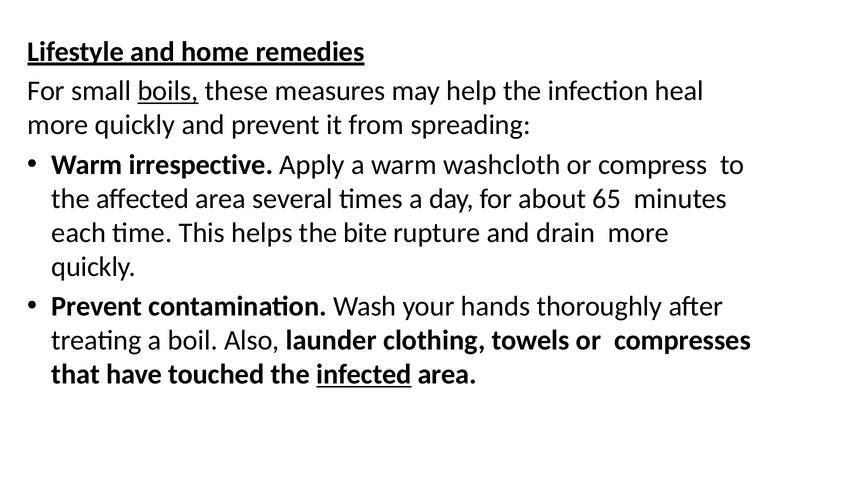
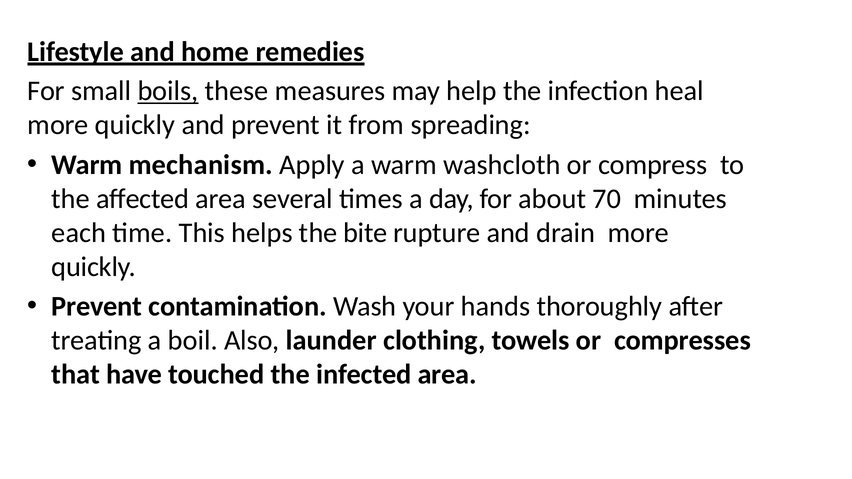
irrespective: irrespective -> mechanism (201, 165)
65: 65 -> 70 (607, 199)
infected underline: present -> none (364, 375)
